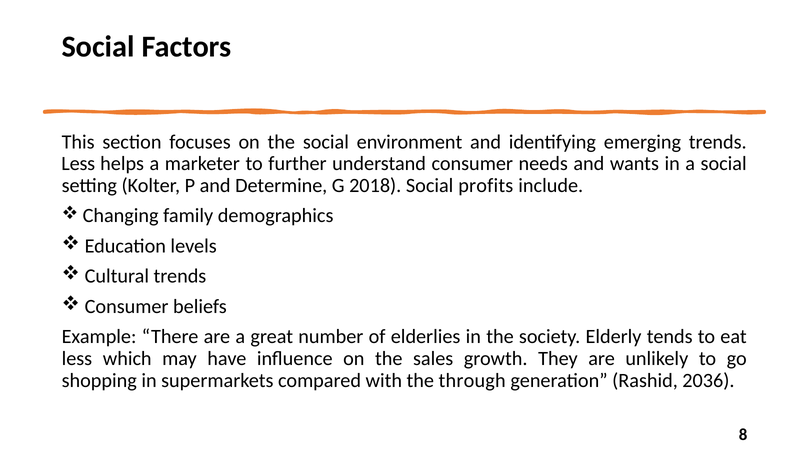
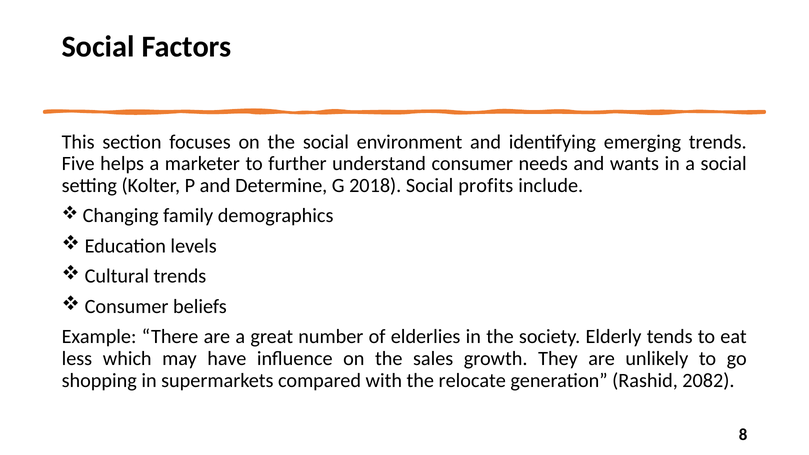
Less: Less -> Five (78, 164)
through: through -> relocate (472, 381)
2036: 2036 -> 2082 (708, 381)
